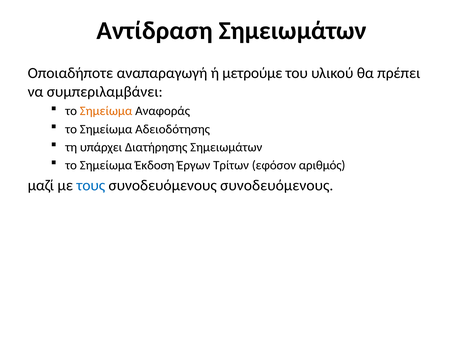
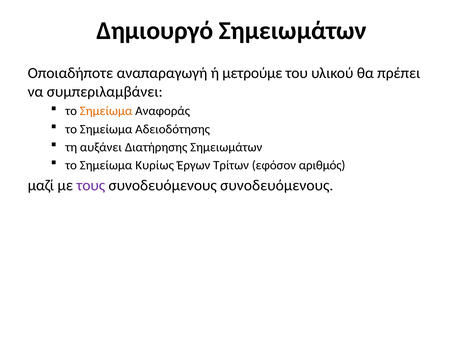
Αντίδραση: Αντίδραση -> Δημιουργό (155, 31)
υπάρχει: υπάρχει -> αυξάνει (101, 147)
Έκδοση: Έκδοση -> Κυρίως (155, 165)
τους colour: blue -> purple (91, 185)
